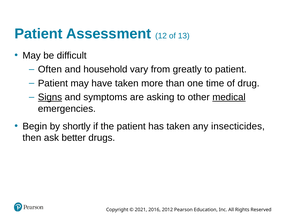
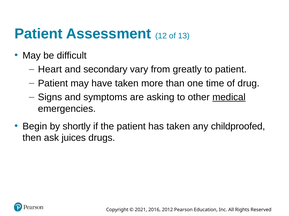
Often: Often -> Heart (50, 70)
household: household -> secondary (105, 70)
Signs underline: present -> none (50, 98)
insecticides: insecticides -> childproofed (238, 127)
better: better -> juices (74, 138)
